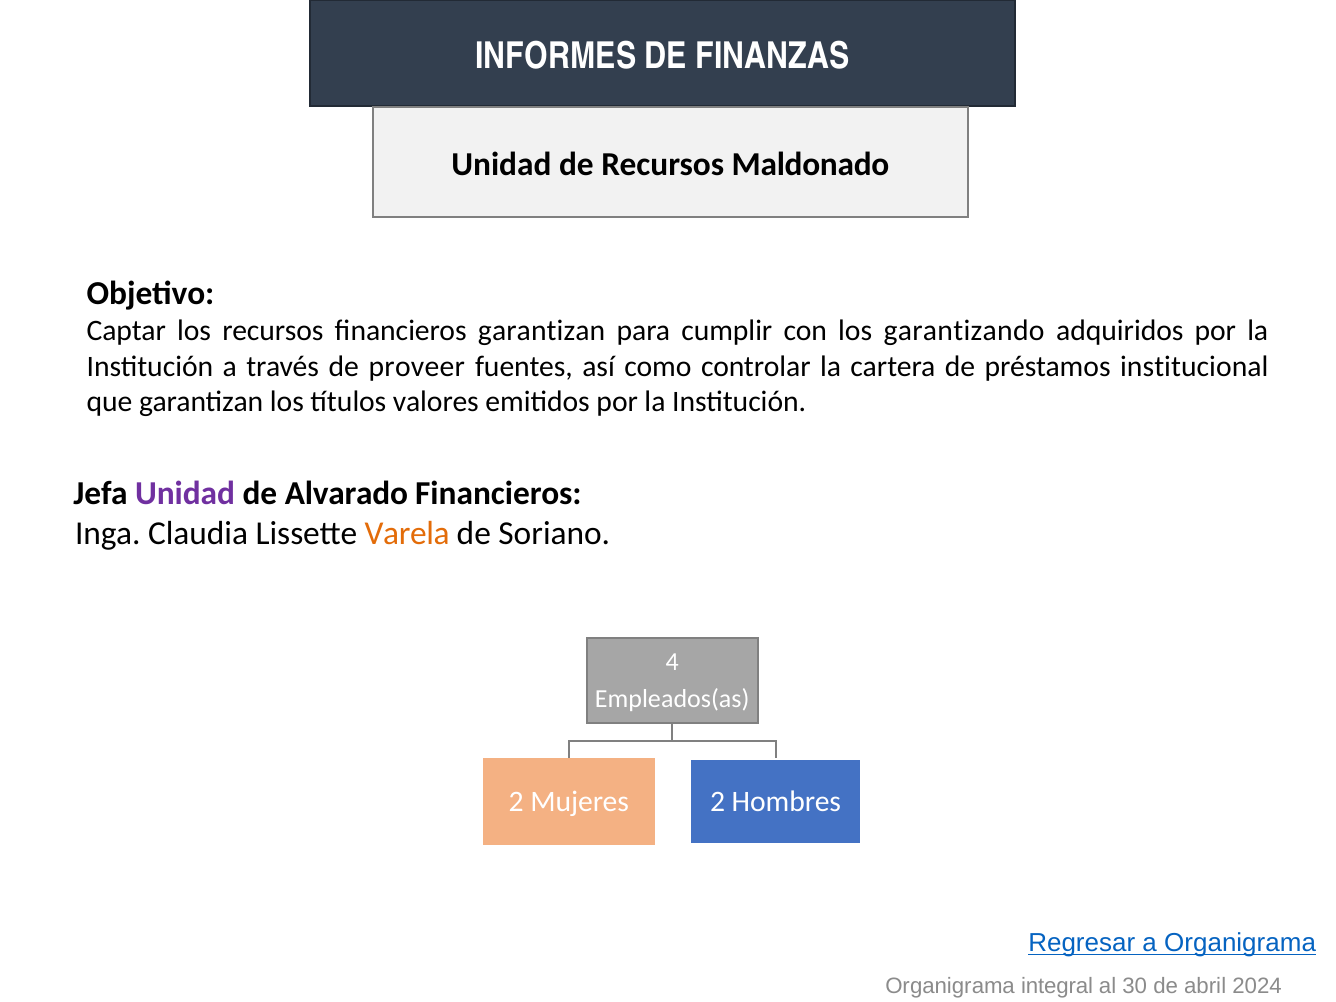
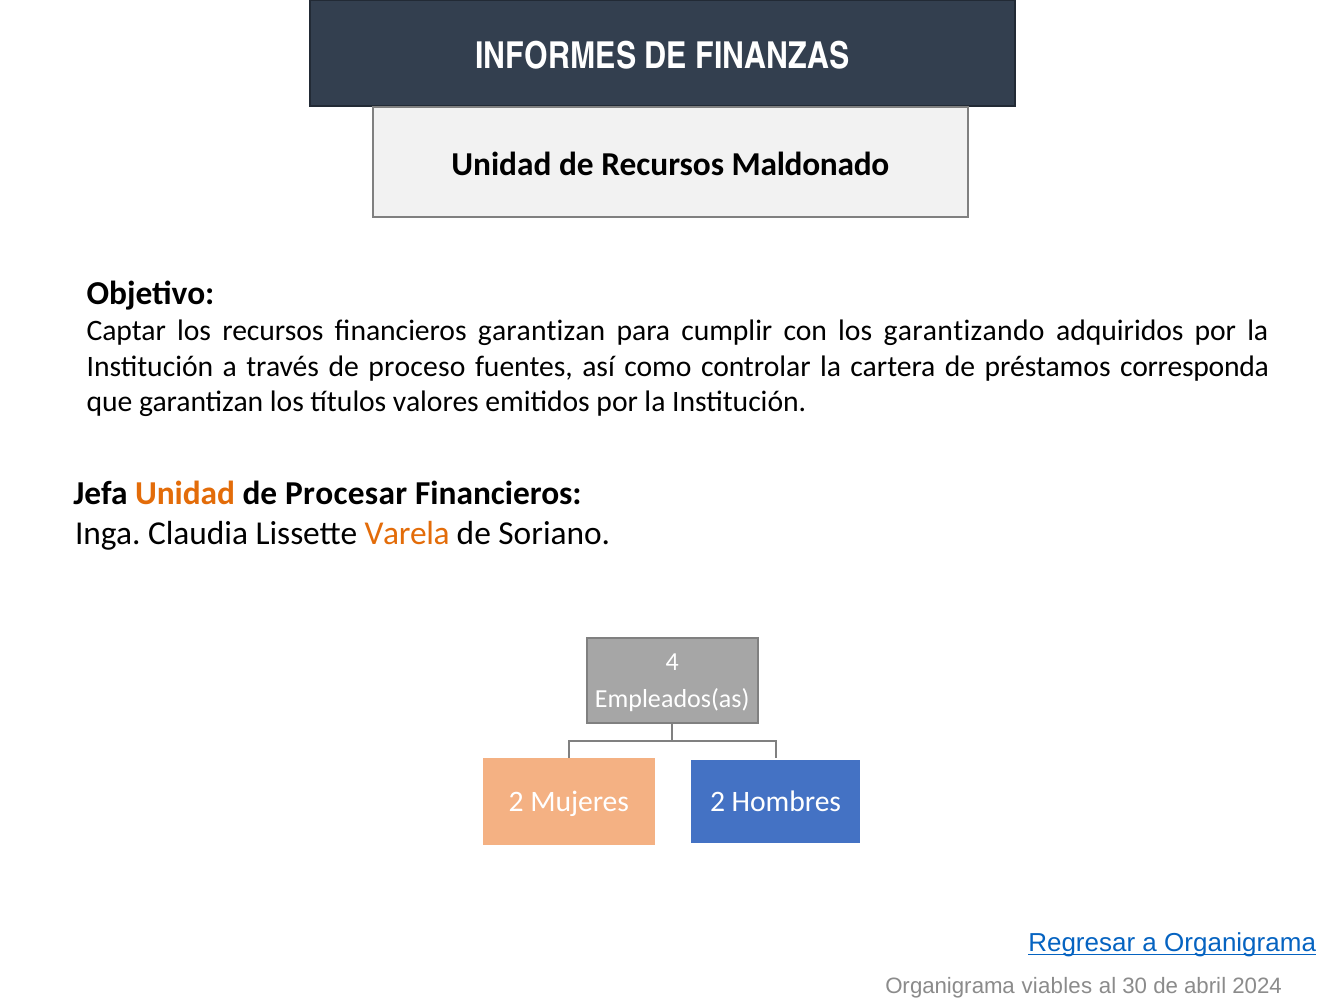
proveer: proveer -> proceso (417, 366)
institucional: institucional -> corresponda (1194, 366)
Unidad colour: purple -> orange (185, 493)
Alvarado: Alvarado -> Procesar (346, 493)
integral: integral -> viables (1057, 986)
